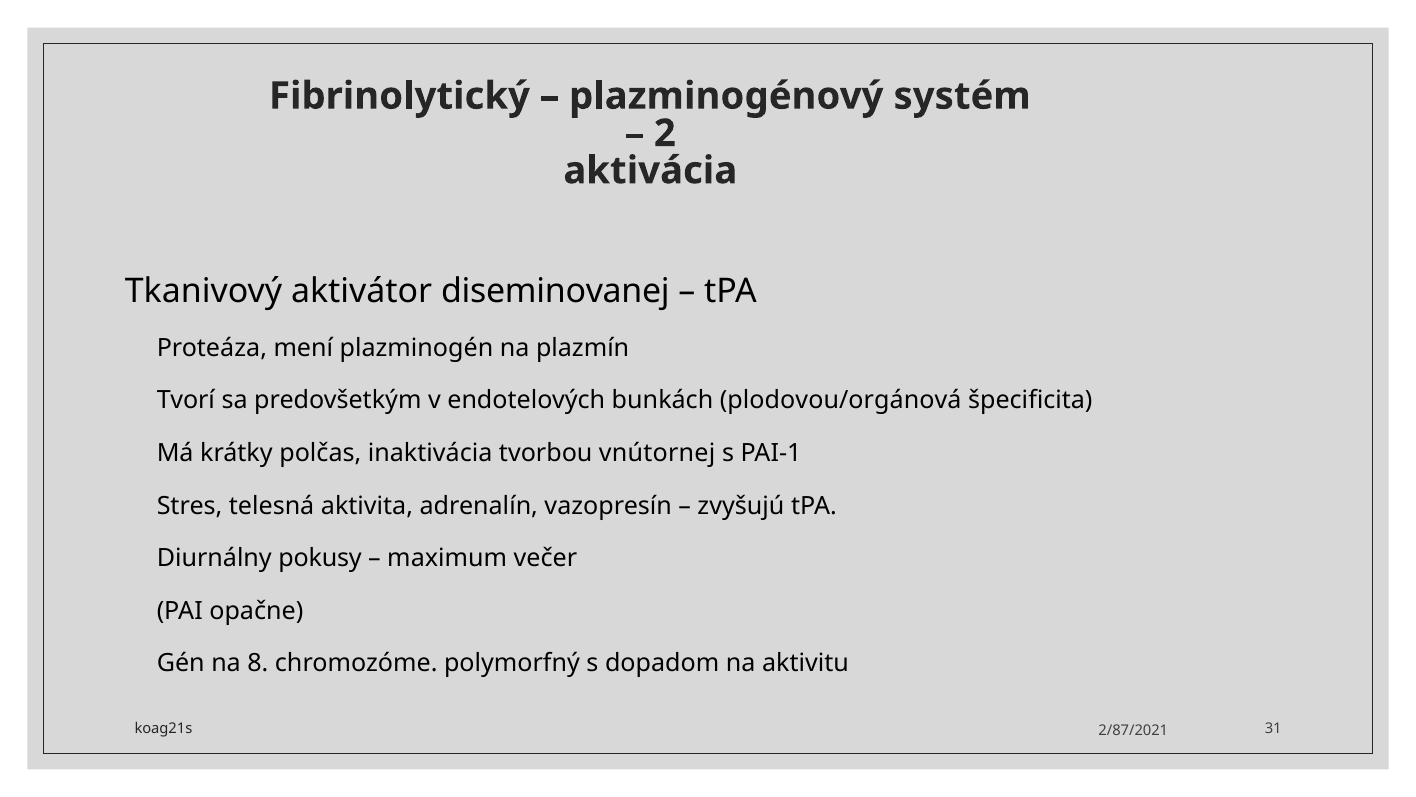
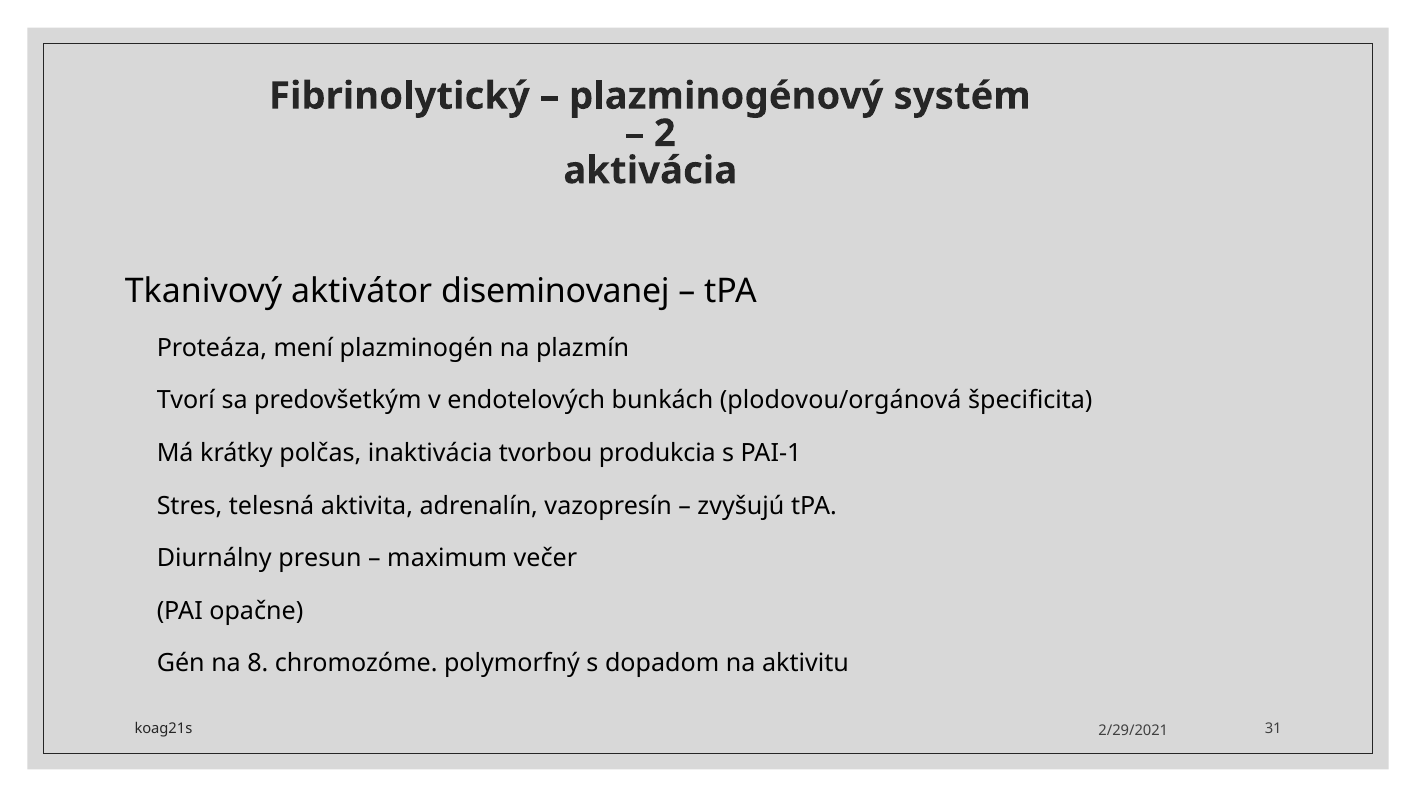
vnútornej: vnútornej -> produkcia (657, 453)
pokusy: pokusy -> presun (320, 558)
2/87/2021: 2/87/2021 -> 2/29/2021 (1133, 730)
